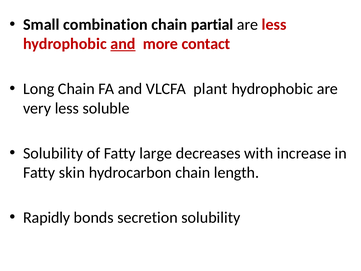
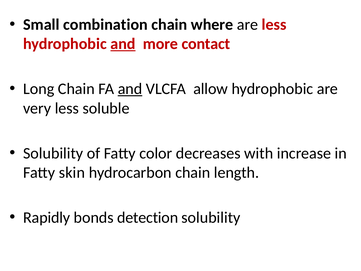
partial: partial -> where (212, 25)
and underline: none -> present (130, 89)
plant: plant -> allow (211, 89)
large: large -> color (156, 153)
secretion: secretion -> detection (148, 217)
